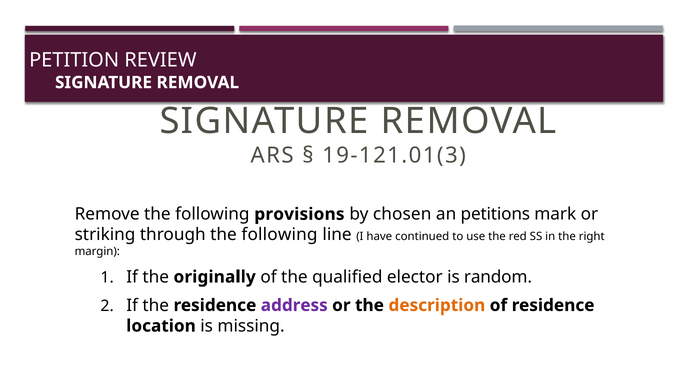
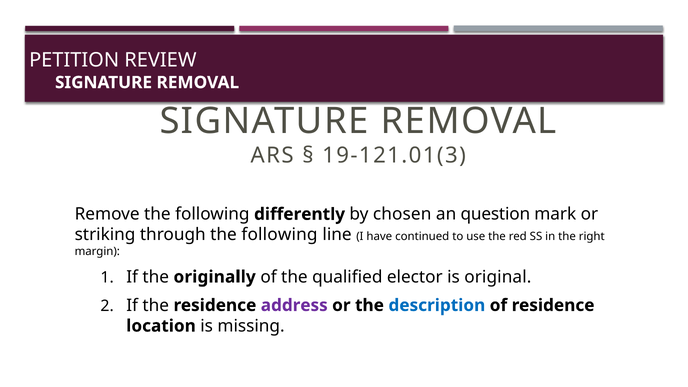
provisions: provisions -> differently (300, 214)
petitions: petitions -> question (495, 214)
random: random -> original (498, 277)
description colour: orange -> blue (437, 305)
